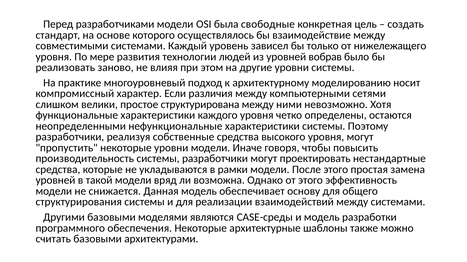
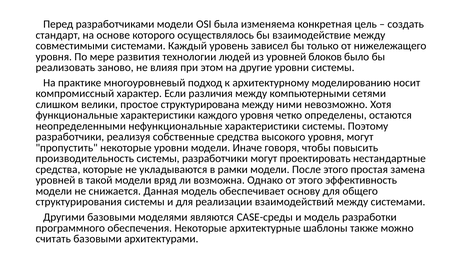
свободные: свободные -> изменяема (268, 24)
вобрав: вобрав -> блоков (325, 57)
